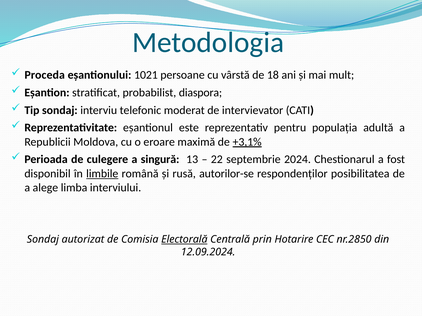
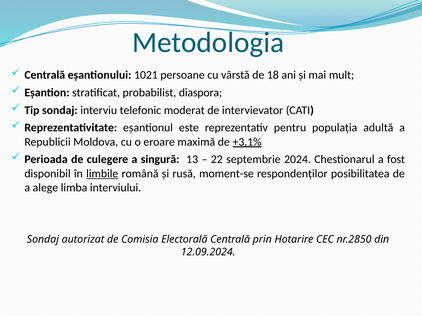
Proceda: Proceda -> Centrală (45, 75)
autorilor-se: autorilor-se -> moment-se (227, 174)
Electorală underline: present -> none (184, 240)
